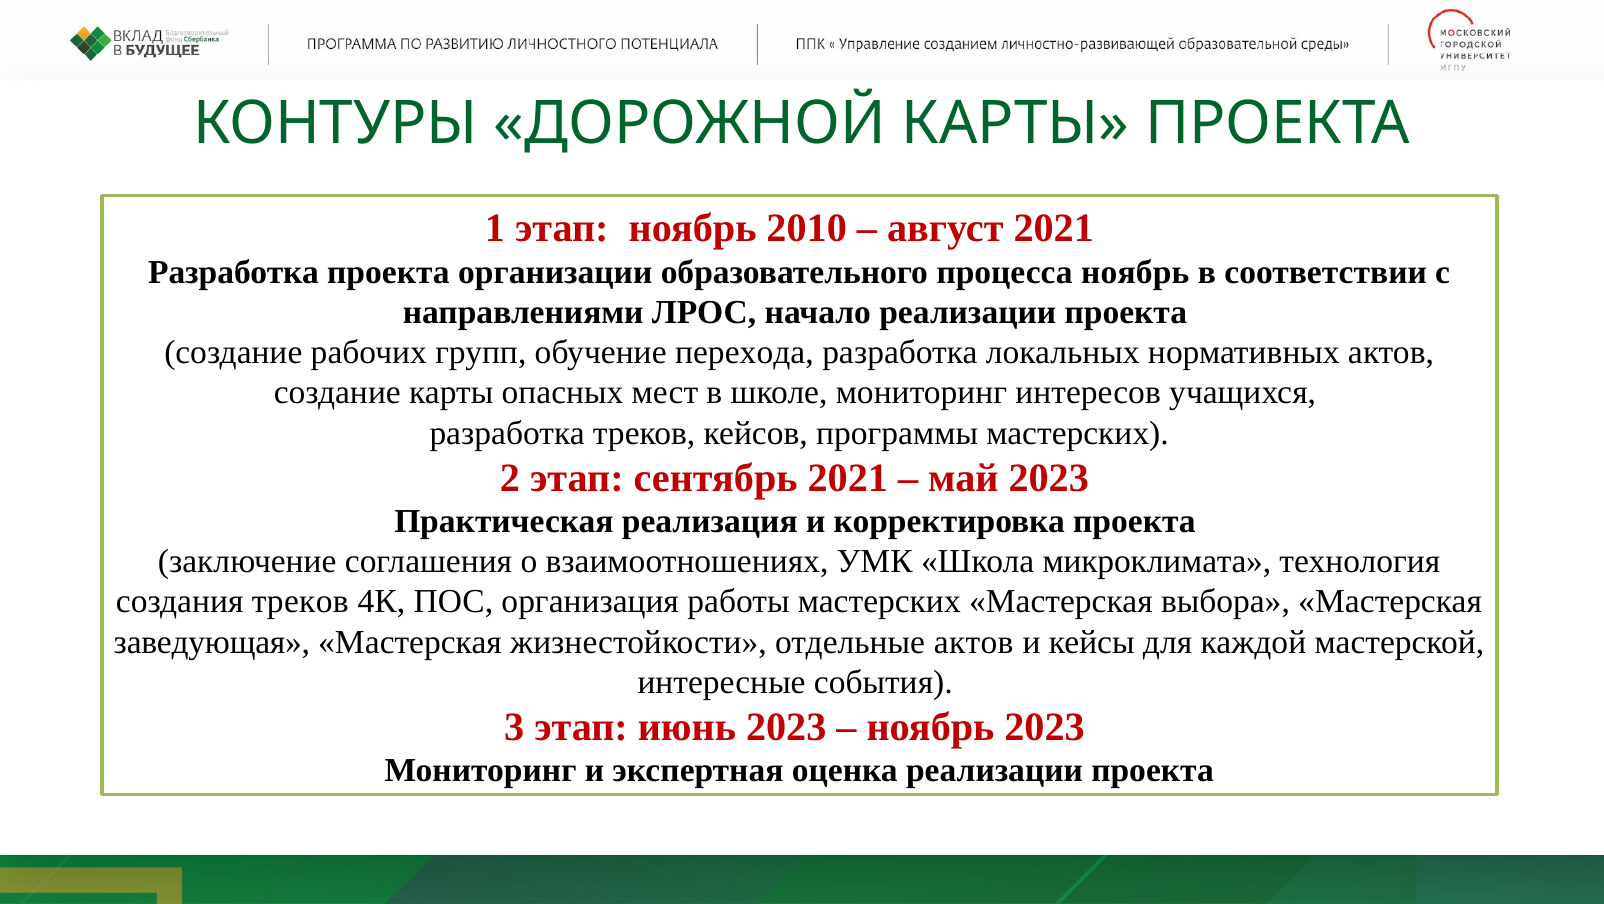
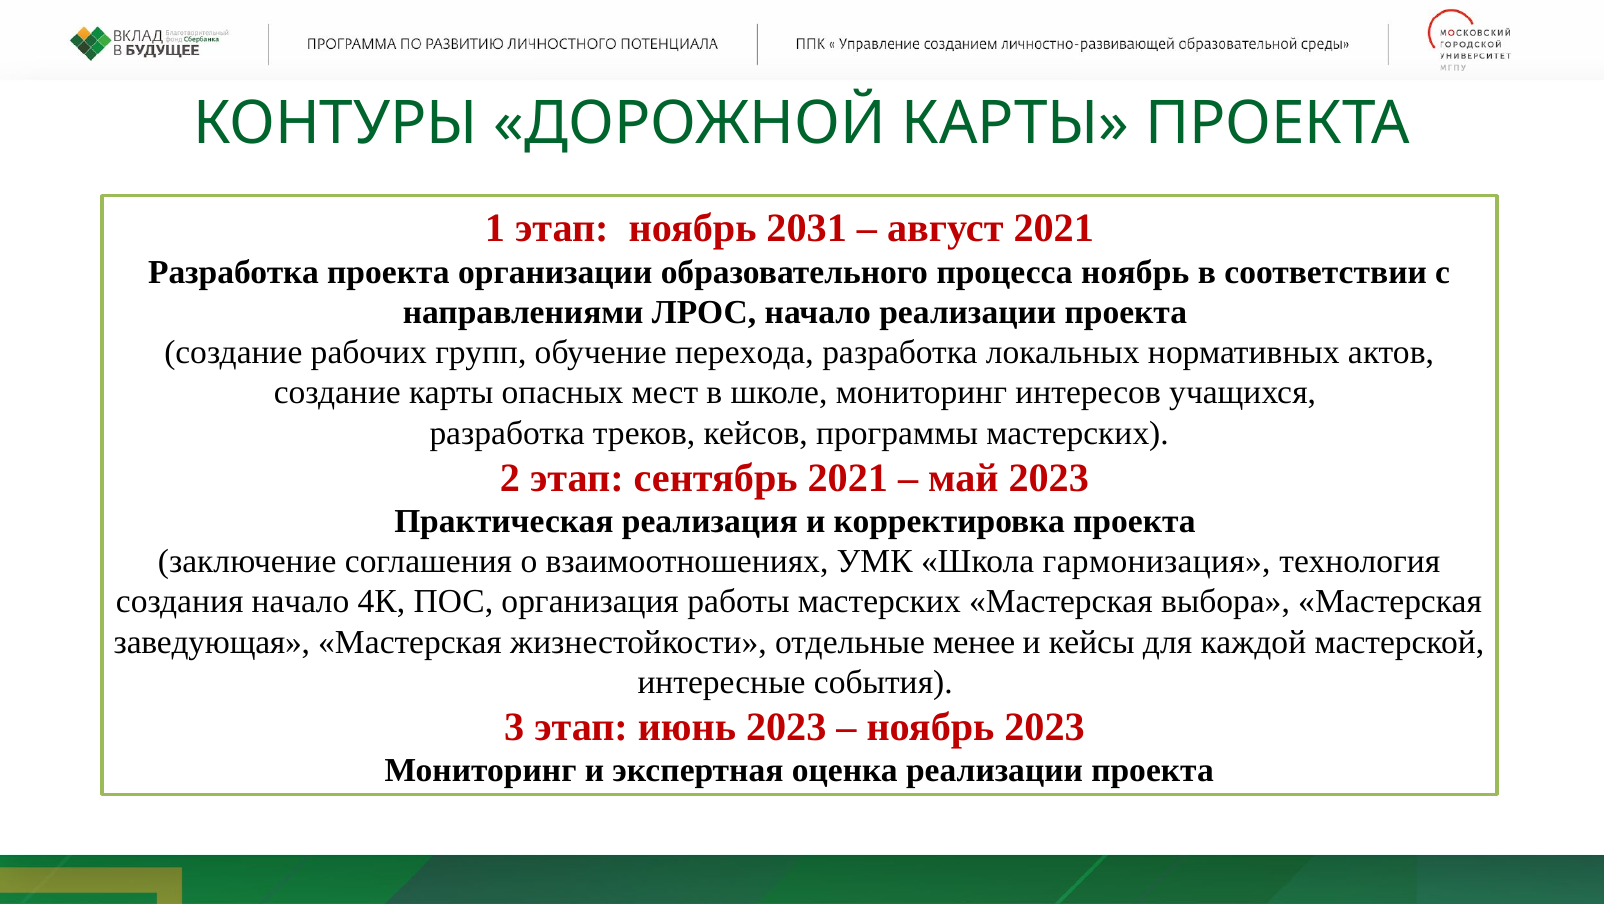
2010: 2010 -> 2031 (807, 229)
микроклимата: микроклимата -> гармонизация (1157, 562)
создания треков: треков -> начало (301, 602)
отдельные актов: актов -> менее (974, 642)
